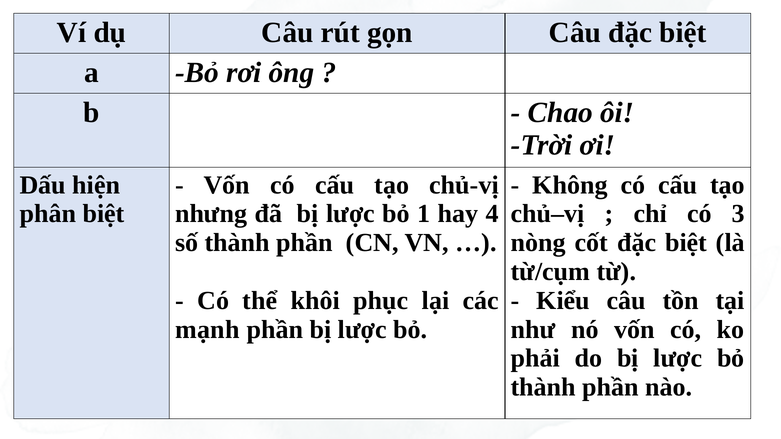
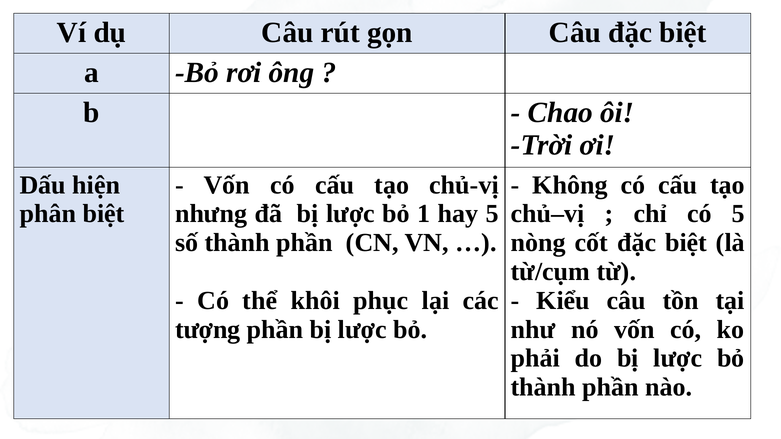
hay 4: 4 -> 5 (492, 214)
có 3: 3 -> 5 (738, 214)
mạnh: mạnh -> tượng (208, 330)
